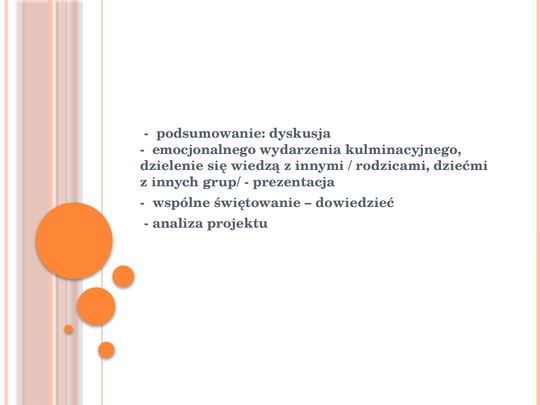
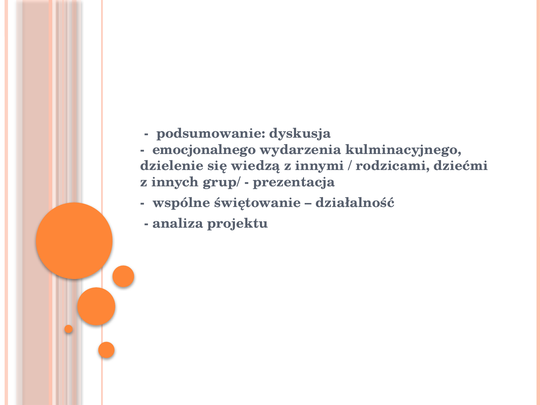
dowiedzieć: dowiedzieć -> działalność (355, 203)
